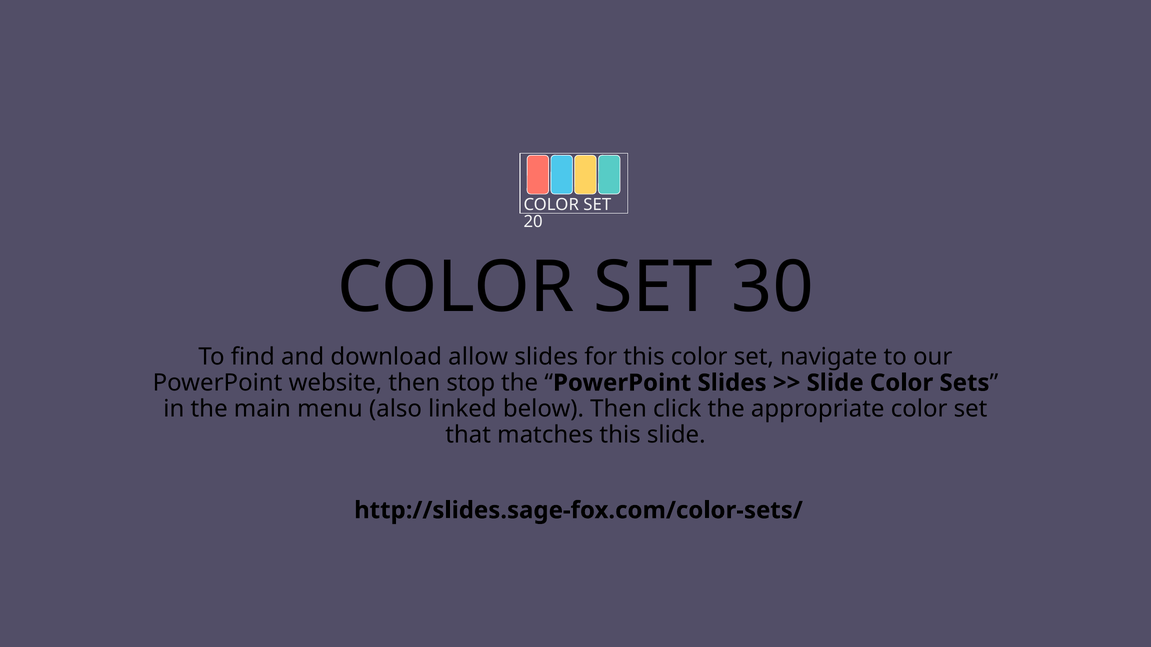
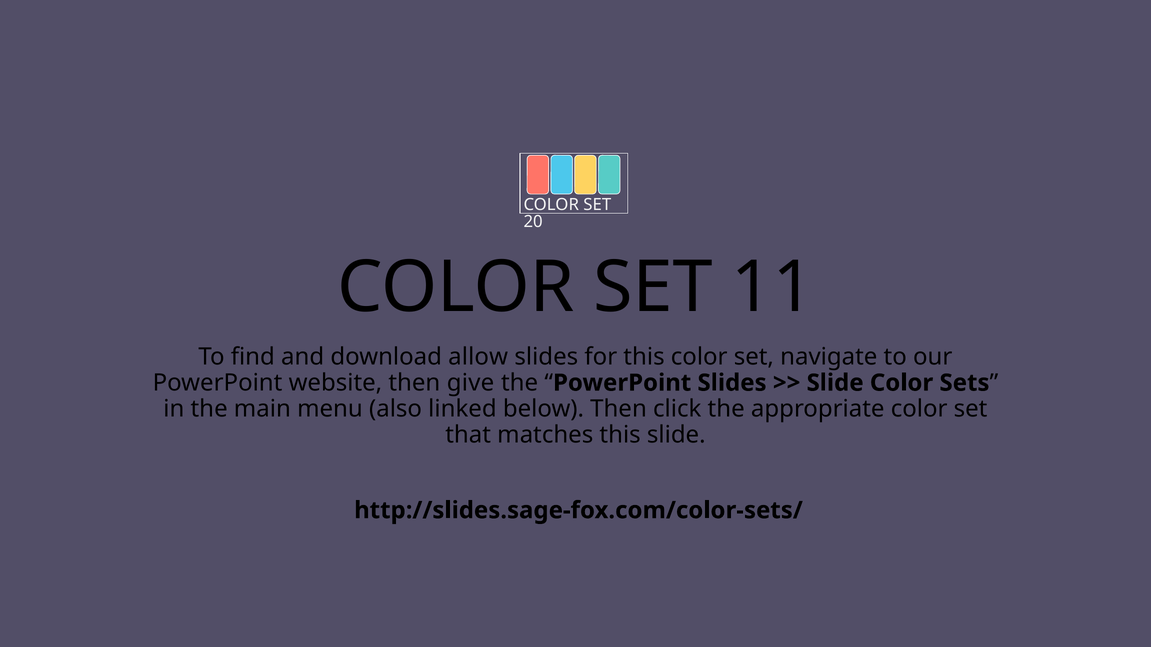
30: 30 -> 11 (773, 288)
stop: stop -> give (471, 383)
